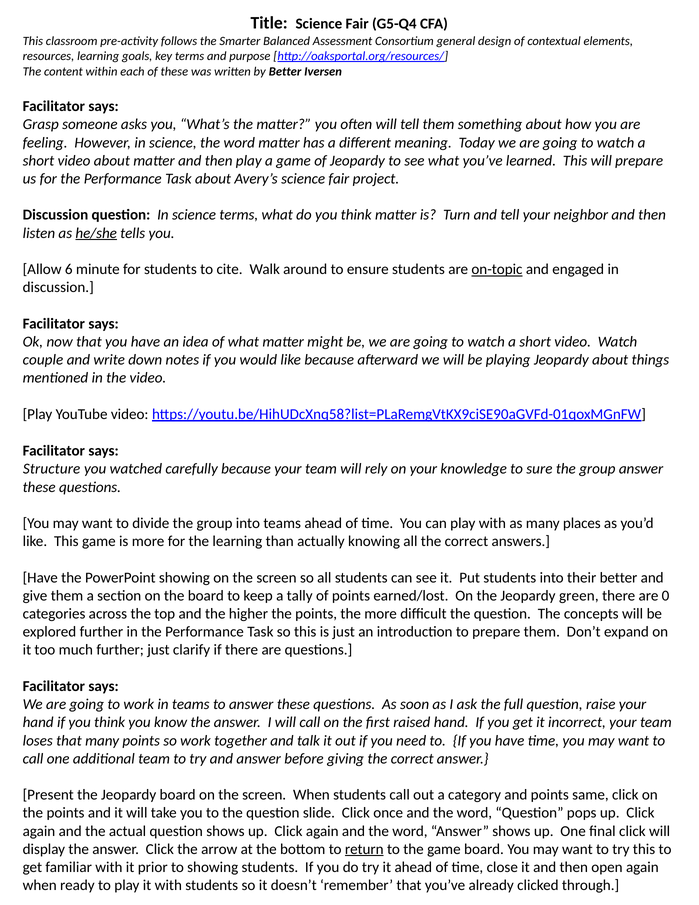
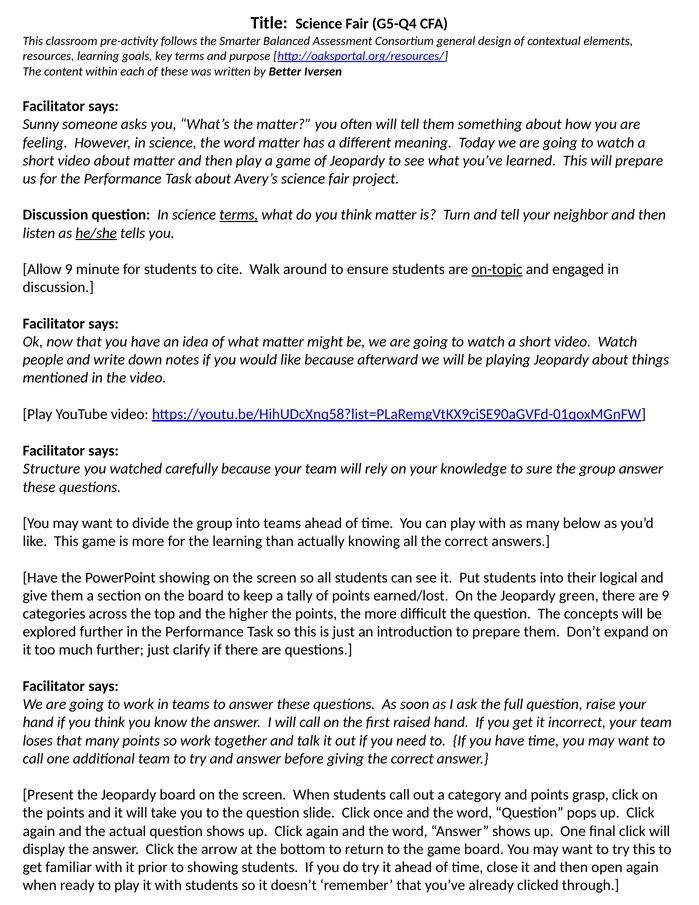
Grasp: Grasp -> Sunny (41, 124)
terms underline: none -> present (239, 215)
Allow 6: 6 -> 9 (69, 269)
couple: couple -> people (43, 360)
places: places -> below (582, 523)
their better: better -> logical (619, 577)
are 0: 0 -> 9 (666, 595)
same: same -> grasp (591, 794)
return underline: present -> none (364, 849)
